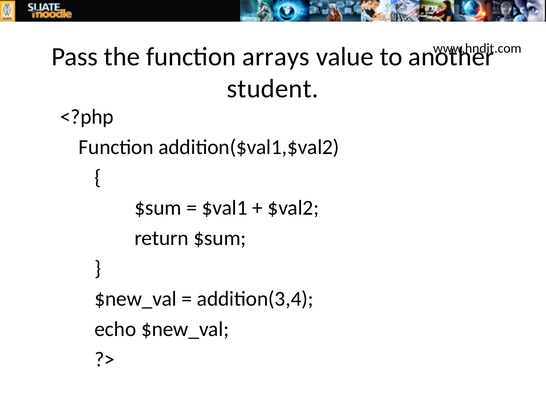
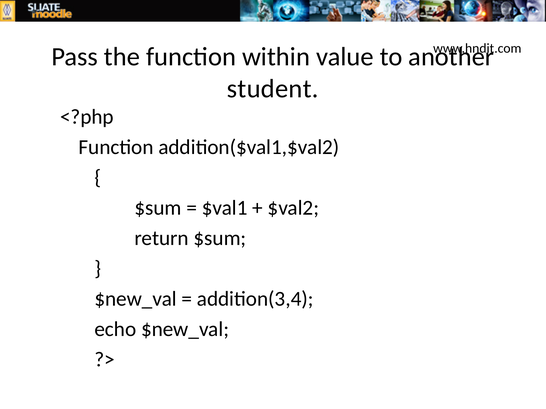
arrays: arrays -> within (276, 57)
